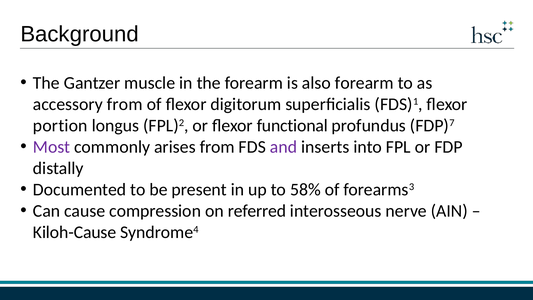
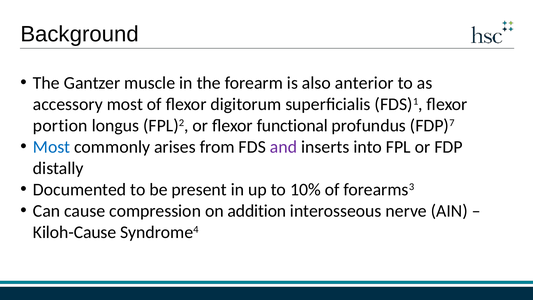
also forearm: forearm -> anterior (364, 83)
accessory from: from -> most (125, 104)
Most colour: purple -> blue (52, 147)
58%: 58% -> 10% (305, 190)
referred: referred -> addition (257, 211)
